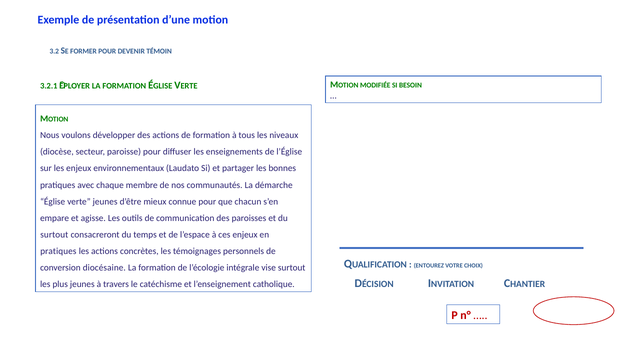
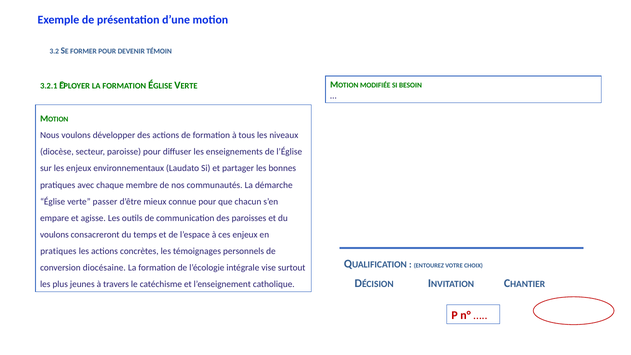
verte jeunes: jeunes -> passer (105, 202)
surtout: surtout -> voulons (54, 235)
